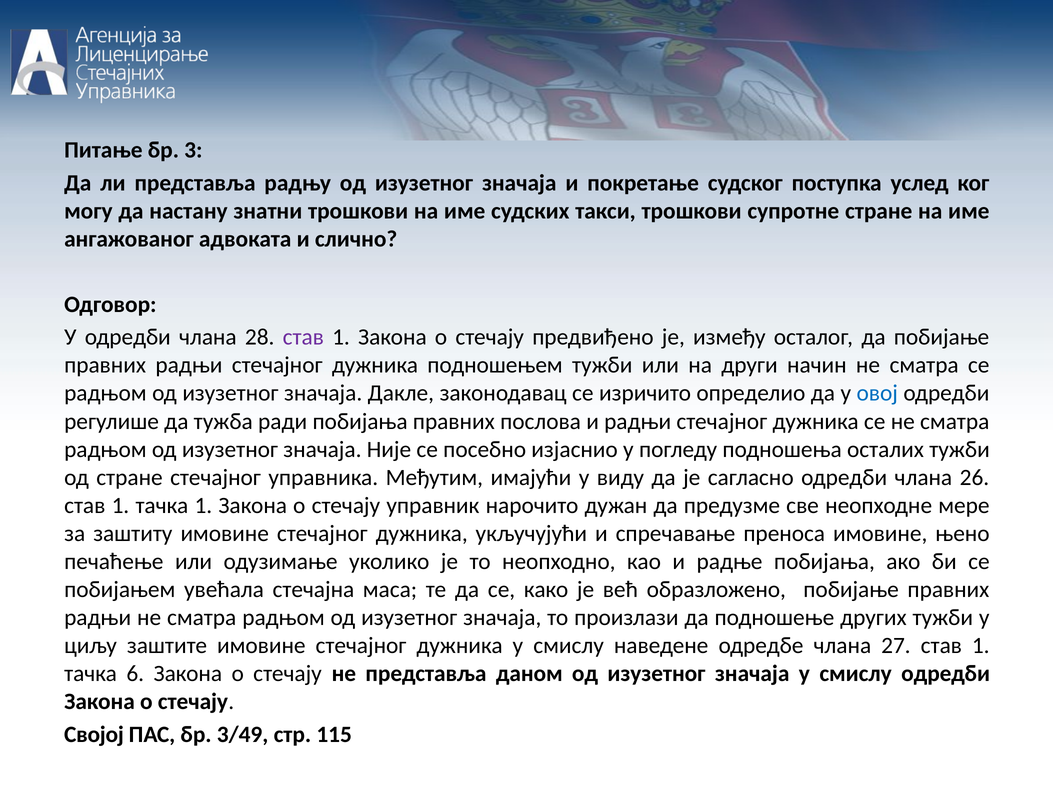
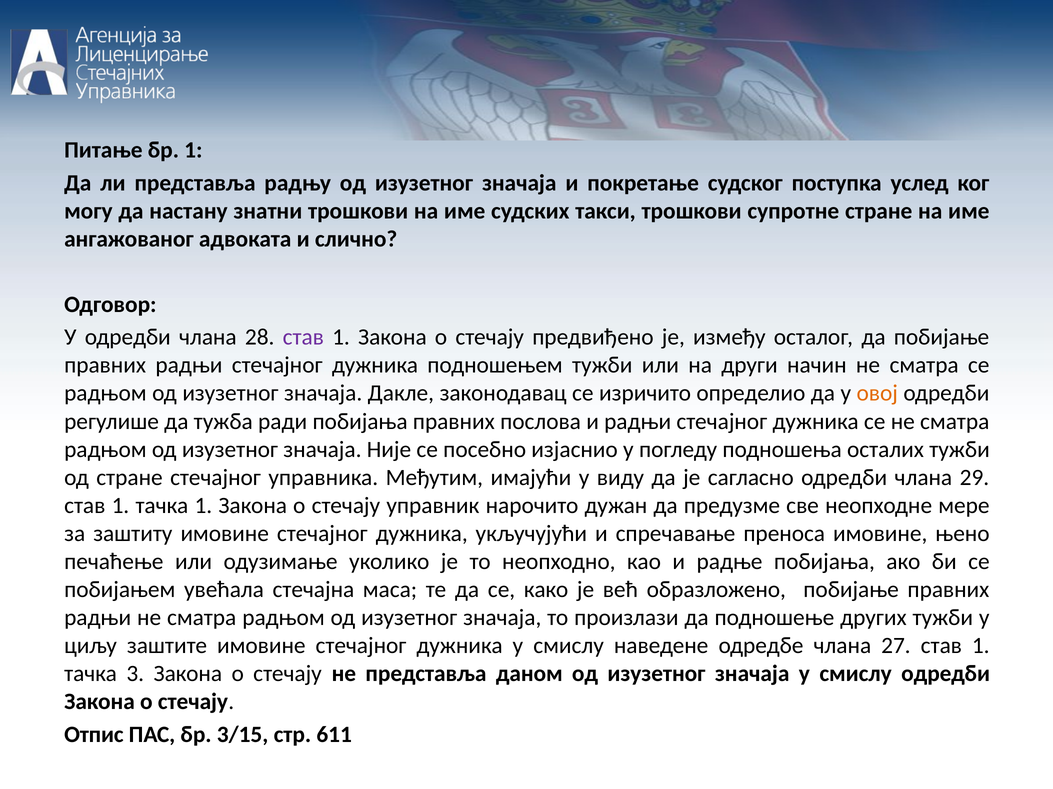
бр 3: 3 -> 1 (193, 150)
овој colour: blue -> orange (877, 394)
26: 26 -> 29 (974, 478)
6: 6 -> 3 (135, 674)
Својој: Својој -> Отпис (94, 735)
3/49: 3/49 -> 3/15 (243, 735)
115: 115 -> 611 (334, 735)
